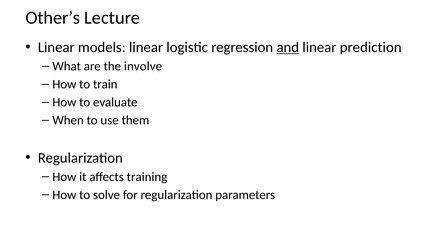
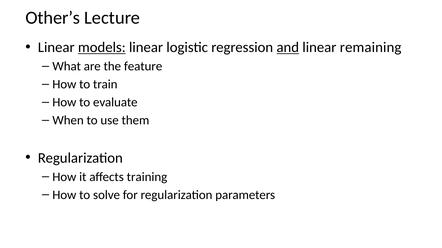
models underline: none -> present (102, 47)
prediction: prediction -> remaining (371, 47)
involve: involve -> feature (143, 66)
